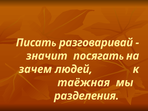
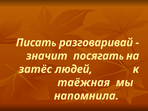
зачем: зачем -> затёс (35, 69)
разделения: разделения -> напомнила (86, 96)
